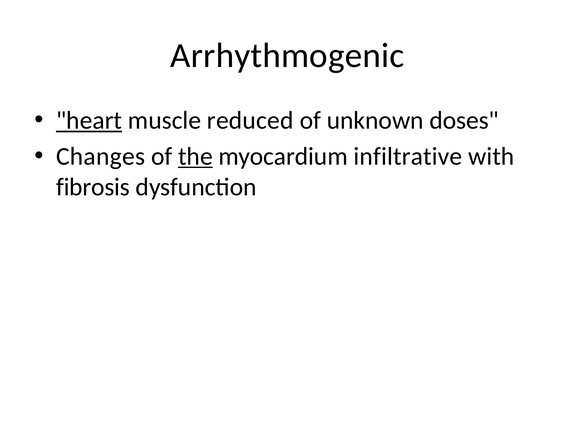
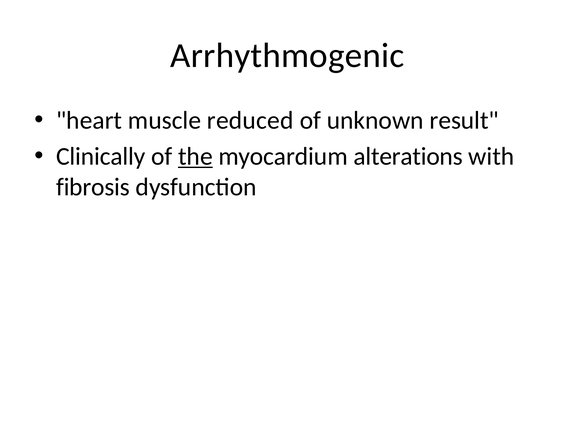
heart underline: present -> none (89, 121)
doses: doses -> result (464, 121)
Changes: Changes -> Clinically (101, 156)
infiltrative: infiltrative -> alterations (408, 156)
